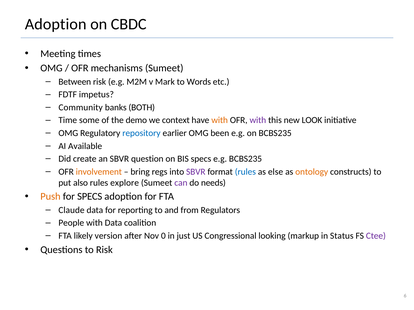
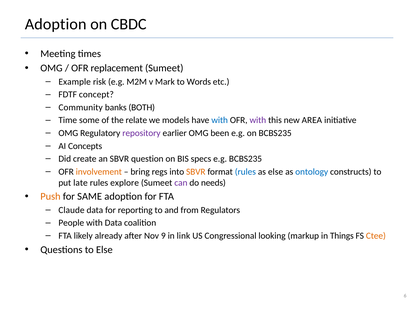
mechanisms: mechanisms -> replacement (117, 68)
Between: Between -> Example (75, 82)
impetus: impetus -> concept (96, 95)
demo: demo -> relate (136, 120)
context: context -> models (176, 120)
with colour: orange -> blue (220, 120)
LOOK: LOOK -> AREA (312, 120)
repository colour: blue -> purple (141, 133)
Available: Available -> Concepts (85, 146)
SBVR colour: purple -> orange (196, 172)
ontology colour: orange -> blue (312, 172)
also: also -> late (80, 183)
for SPECS: SPECS -> SAME (90, 197)
version: version -> already (109, 236)
0: 0 -> 9 (163, 236)
just: just -> link (183, 236)
Status: Status -> Things (342, 236)
Ctee colour: purple -> orange (376, 236)
to Risk: Risk -> Else (104, 250)
